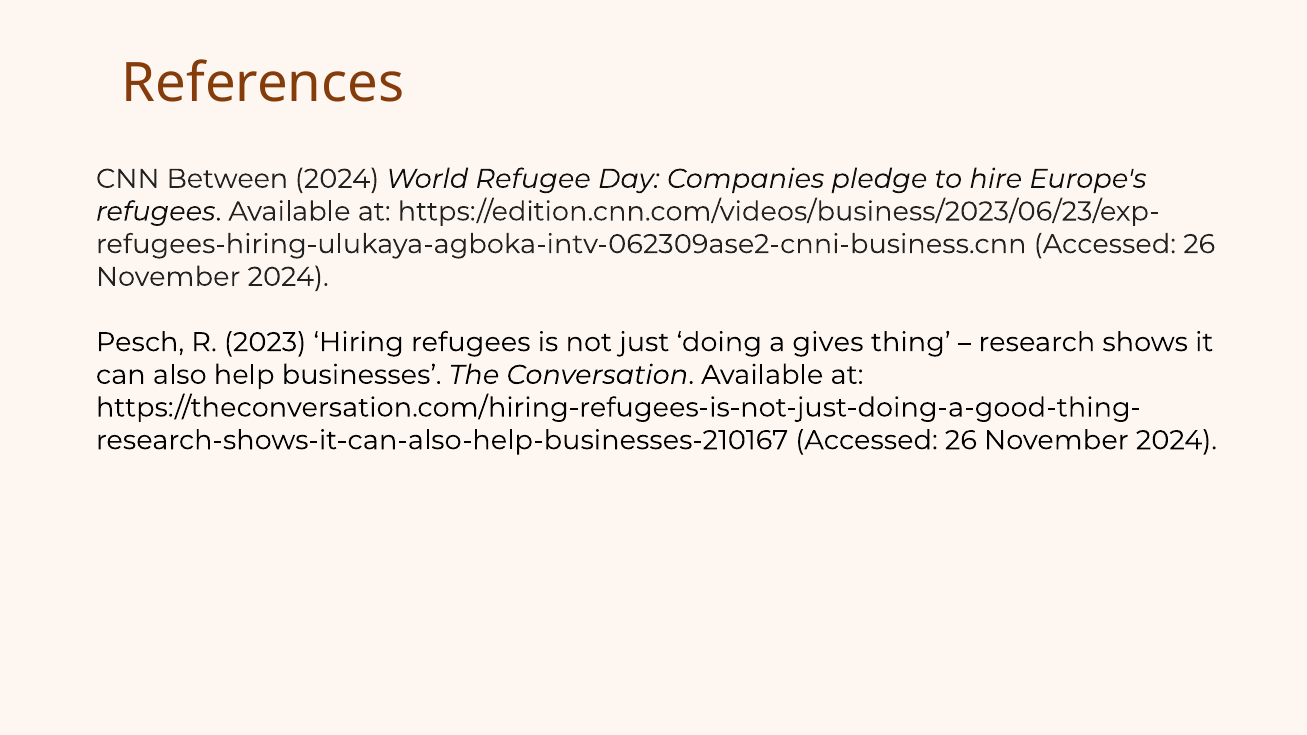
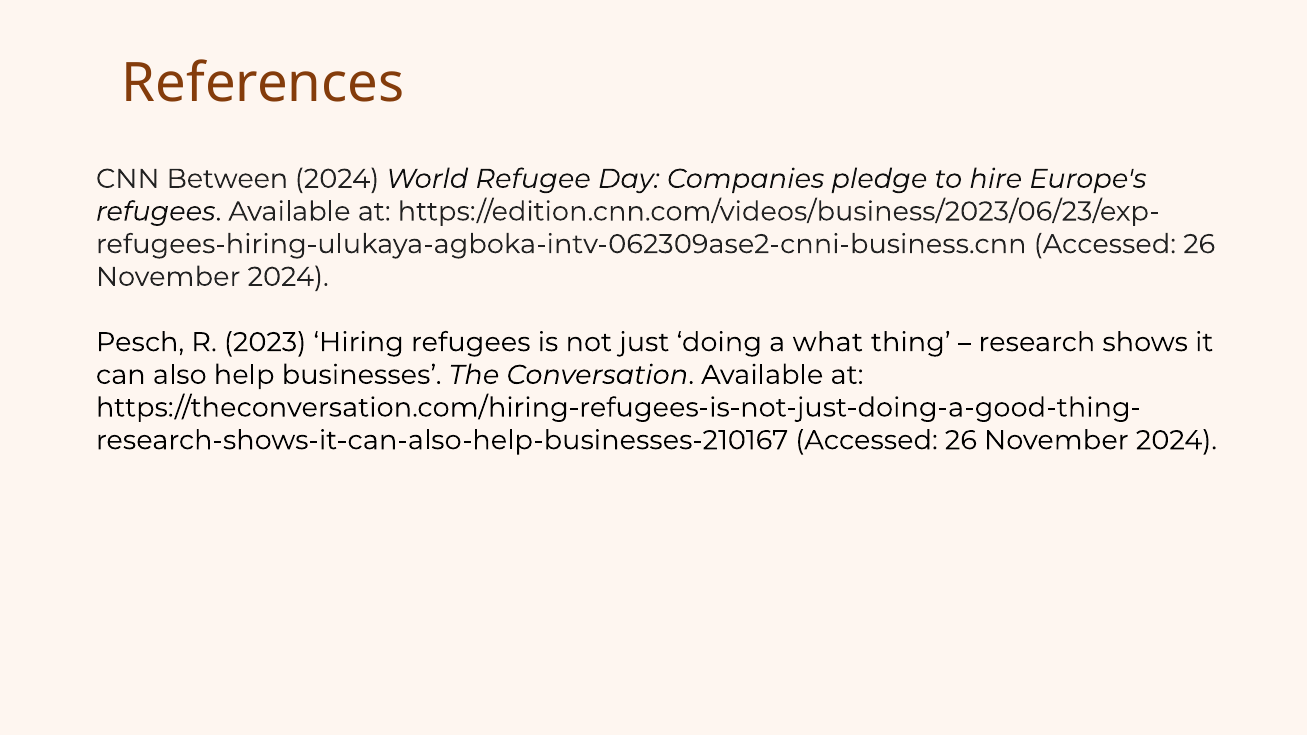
gives: gives -> what (828, 342)
